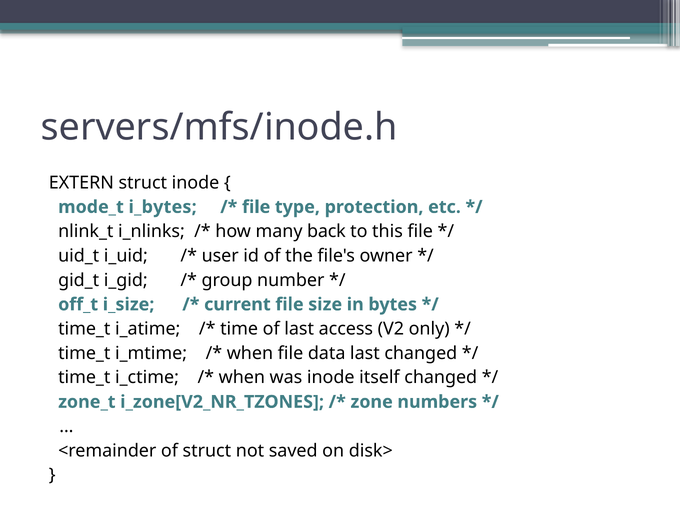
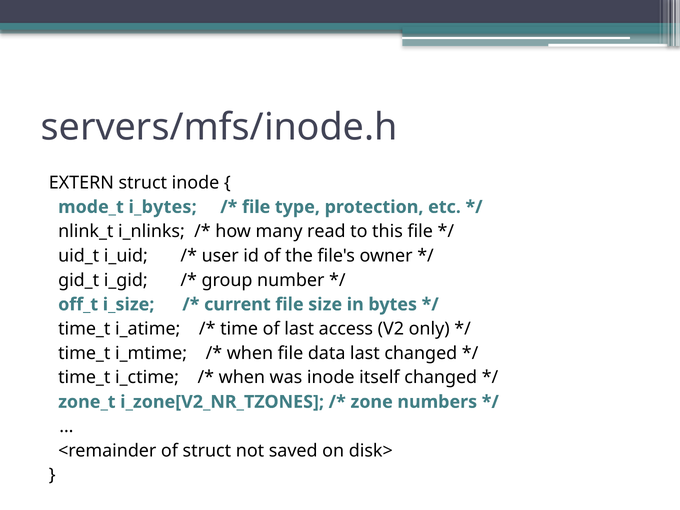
back: back -> read (326, 231)
